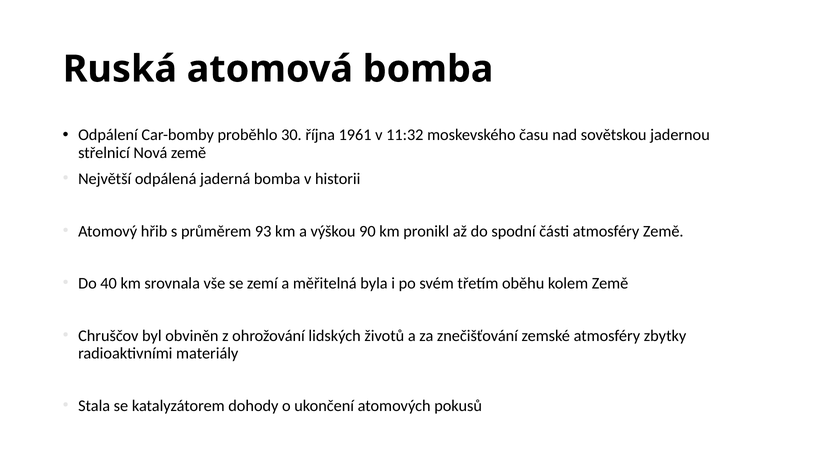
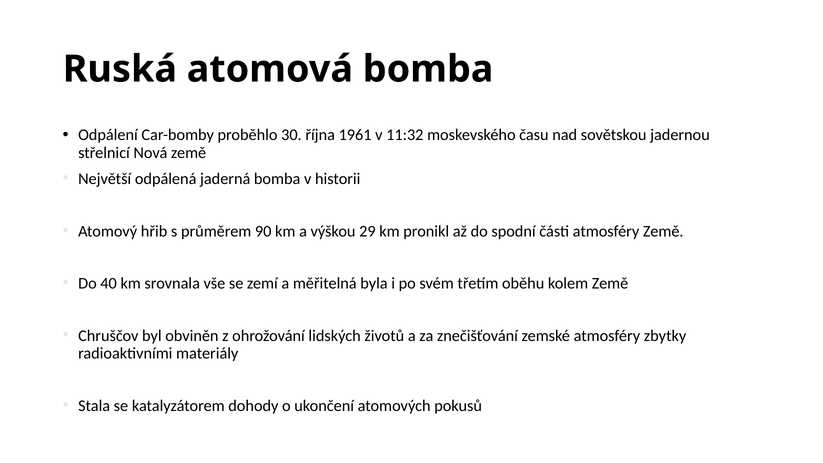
93: 93 -> 90 (263, 231)
90: 90 -> 29 (367, 231)
